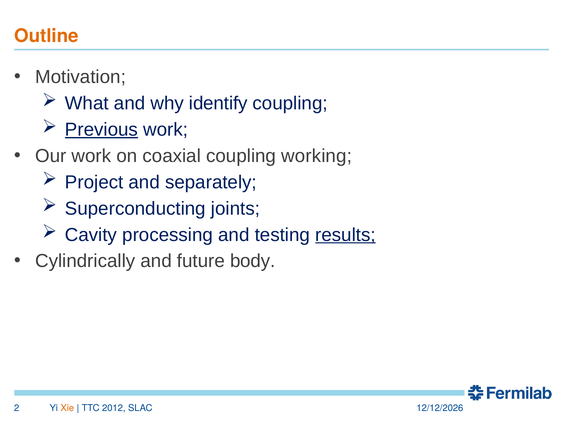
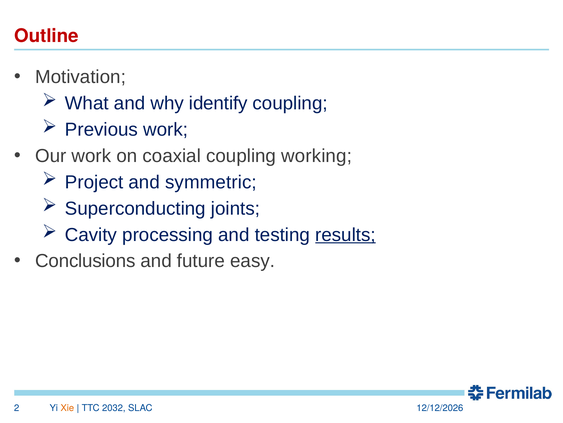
Outline colour: orange -> red (46, 36)
Previous underline: present -> none (101, 129)
separately: separately -> symmetric (211, 182)
Cylindrically: Cylindrically -> Conclusions (85, 261)
body: body -> easy (253, 261)
2012: 2012 -> 2032 (114, 407)
